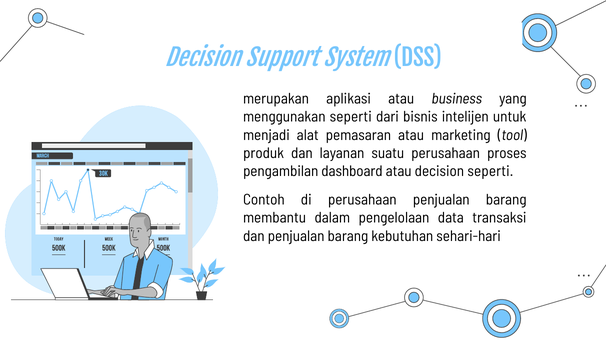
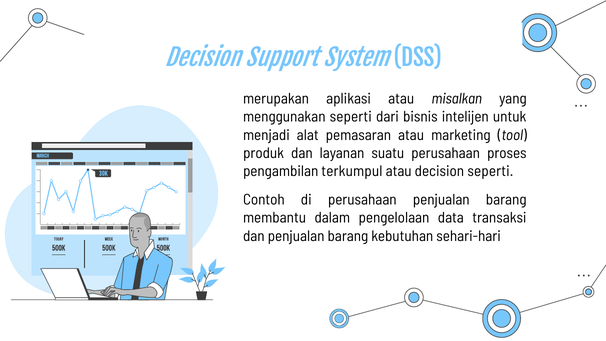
business: business -> misalkan (457, 99)
dashboard: dashboard -> terkumpul (352, 171)
